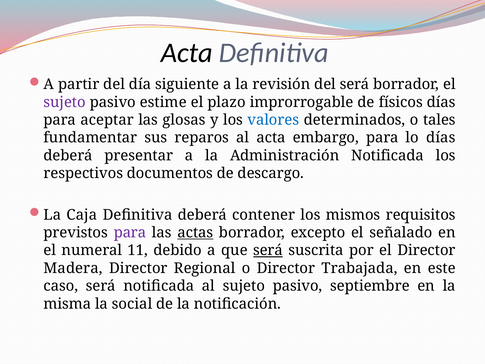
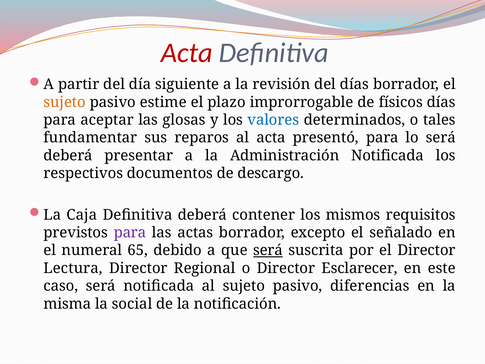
Acta colour: black -> red (187, 53)
del será: será -> días (354, 84)
sujeto colour: purple -> orange (65, 102)
embargo: embargo -> presentó (326, 138)
lo días: días -> será (441, 138)
actas underline: present -> none (195, 232)
11: 11 -> 65 (138, 250)
Madera: Madera -> Lectura (73, 268)
Trabajada: Trabajada -> Esclarecer (360, 268)
septiembre: septiembre -> diferencias (370, 286)
